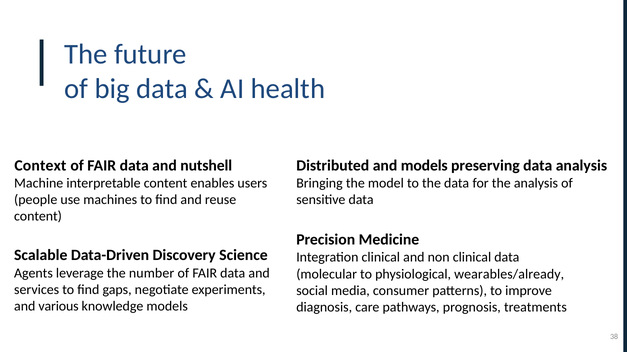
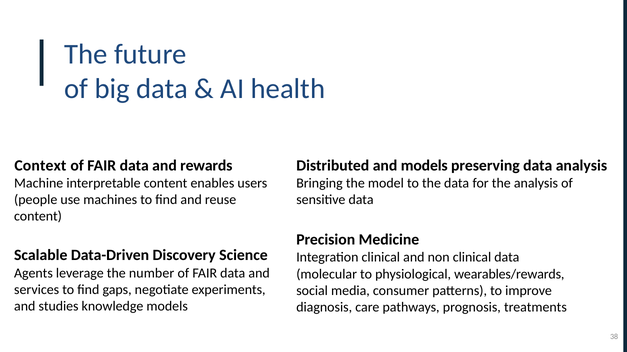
nutshell: nutshell -> rewards (206, 166)
wearables/already: wearables/already -> wearables/rewards (509, 275)
various: various -> studies (59, 307)
